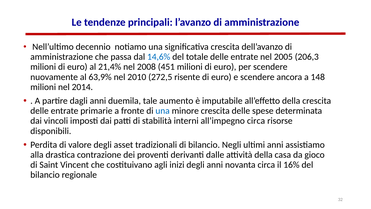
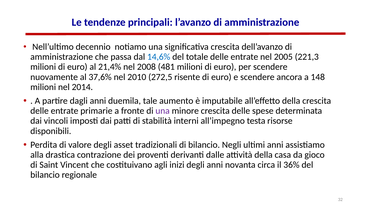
206,3: 206,3 -> 221,3 (307, 57)
451: 451 -> 481 (166, 67)
63,9%: 63,9% -> 37,6% (100, 77)
una colour: blue -> purple (163, 111)
all’impegno circa: circa -> testa (256, 121)
16%: 16% -> 36% (291, 165)
